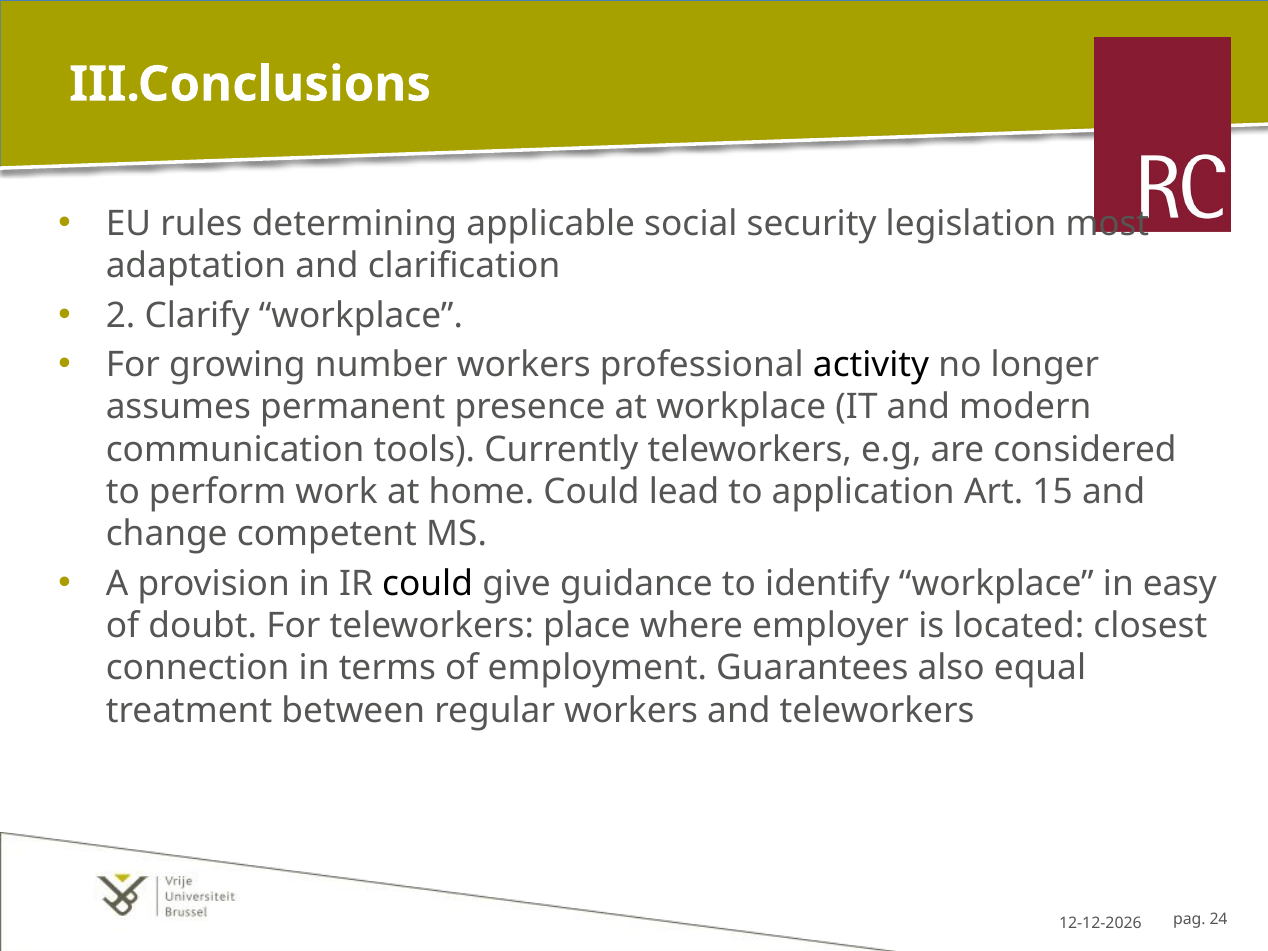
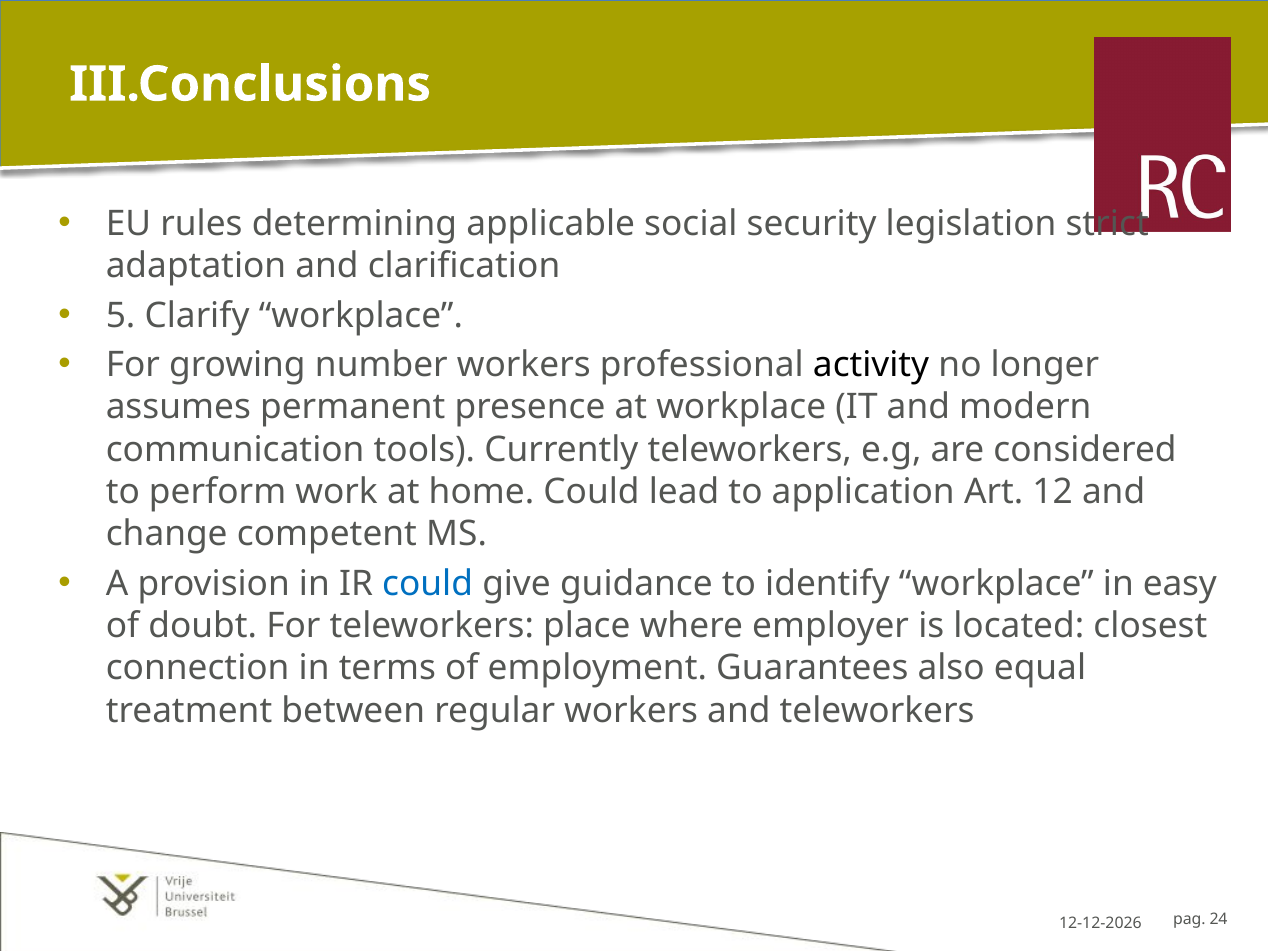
most: most -> strict (1107, 224)
2: 2 -> 5 (121, 316)
15: 15 -> 12 (1053, 492)
could colour: black -> blue (428, 584)
